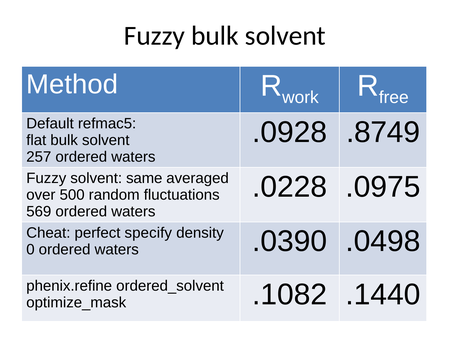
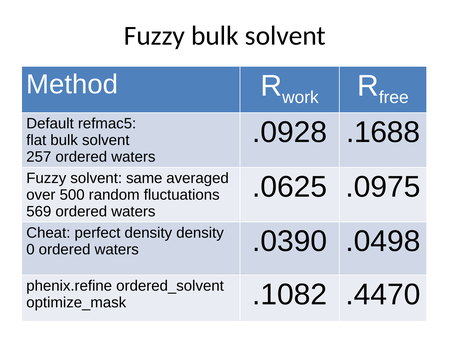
.8749: .8749 -> .1688 (383, 132)
.0228: .0228 -> .0625 (290, 187)
perfect specify: specify -> density (148, 233)
.1440: .1440 -> .4470 (383, 295)
